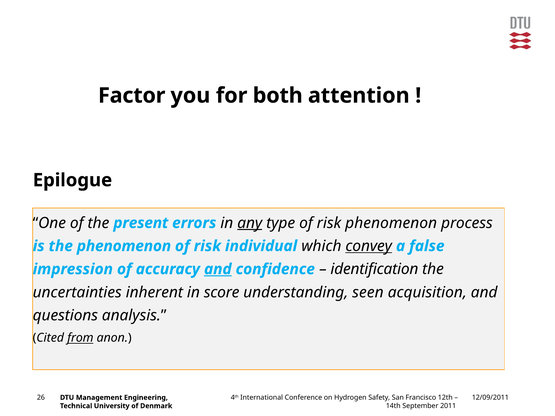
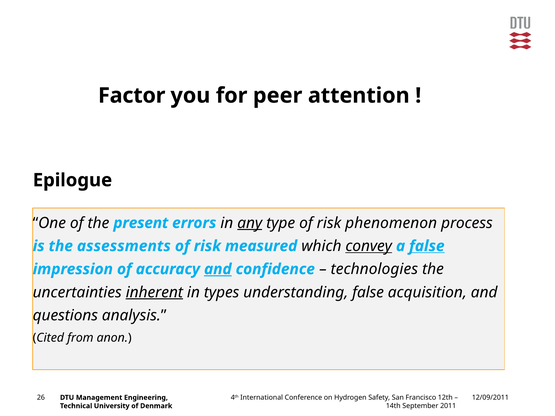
both: both -> peer (278, 96)
the phenomenon: phenomenon -> assessments (124, 246)
individual: individual -> measured (261, 246)
false underline: none -> present (427, 246)
identification: identification -> technologies (374, 269)
inherent underline: none -> present (154, 292)
score: score -> types (222, 292)
understanding seen: seen -> false (368, 292)
from underline: present -> none (80, 338)
